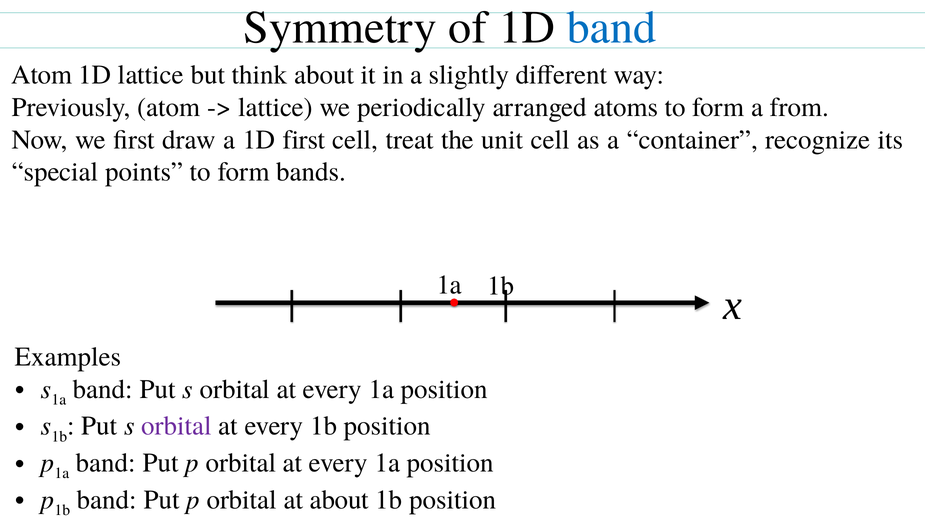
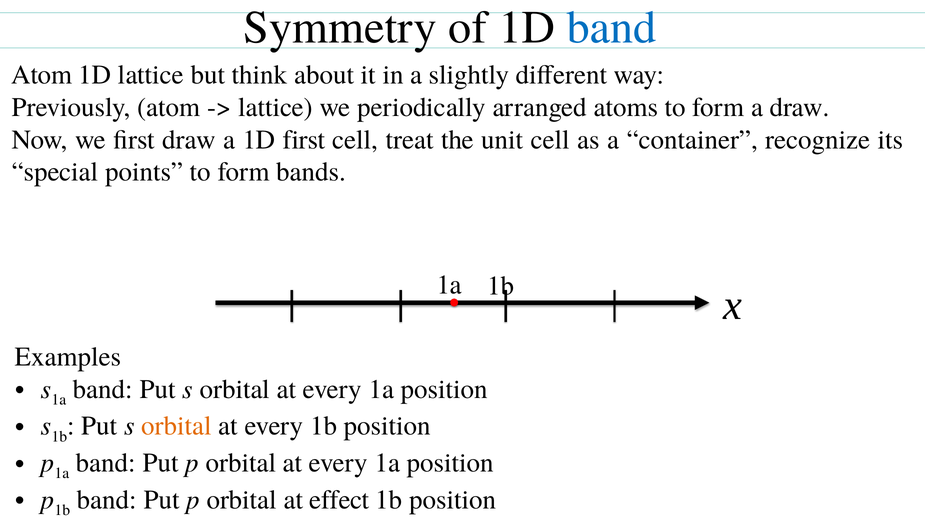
a from: from -> draw (800, 107)
orbital colour: purple -> orange (177, 426)
at about: about -> effect (339, 500)
